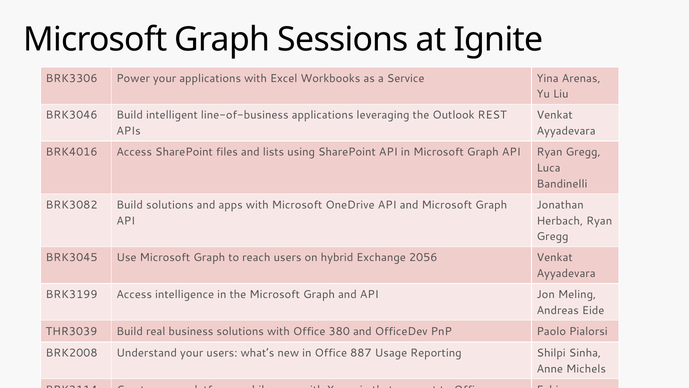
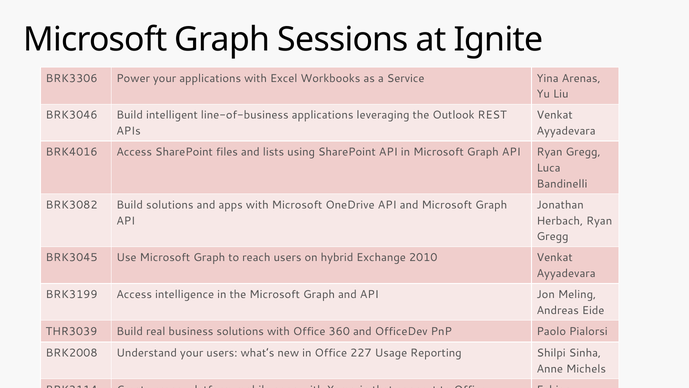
2056: 2056 -> 2010 (423, 257)
380: 380 -> 360 (339, 331)
887: 887 -> 227 (361, 353)
